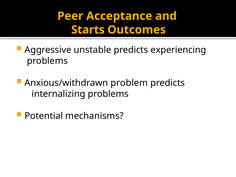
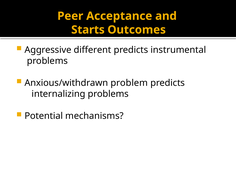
unstable: unstable -> different (93, 50)
experiencing: experiencing -> instrumental (178, 50)
